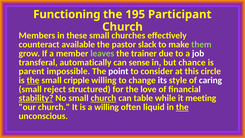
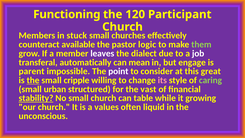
195: 195 -> 120 (135, 14)
these: these -> stuck (77, 36)
slack: slack -> logic (147, 44)
leaves colour: light green -> white (102, 53)
trainer: trainer -> dialect (144, 53)
sense: sense -> mean (139, 62)
chance: chance -> engage (192, 62)
circle: circle -> great (211, 71)
its colour: white -> pink (162, 80)
caring colour: white -> light green (210, 80)
reject: reject -> urban (55, 89)
love: love -> vast (148, 89)
church underline: present -> none (103, 98)
meeting: meeting -> growing (201, 98)
a willing: willing -> values (107, 107)
the underline: present -> none (182, 107)
